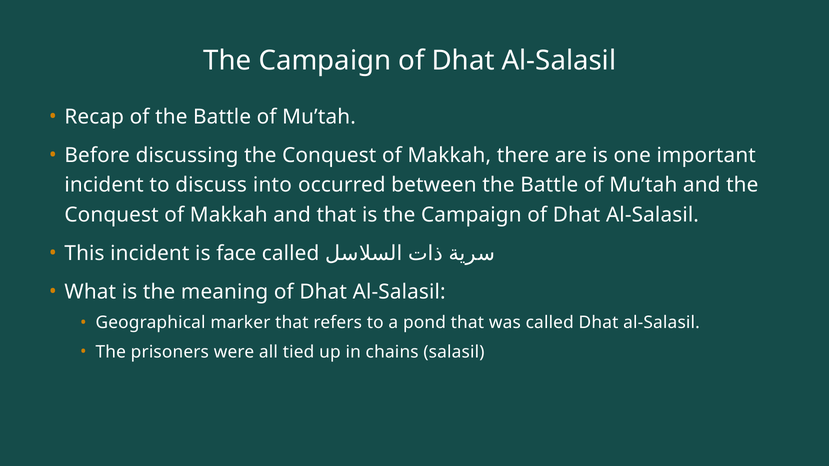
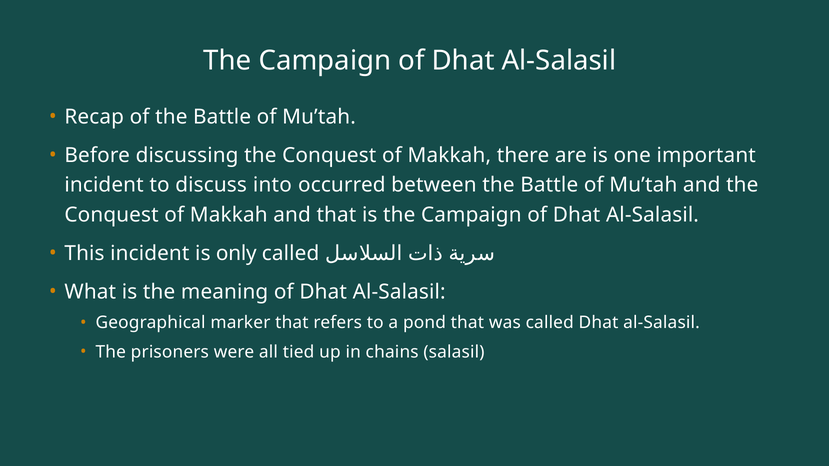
face: face -> only (236, 253)
